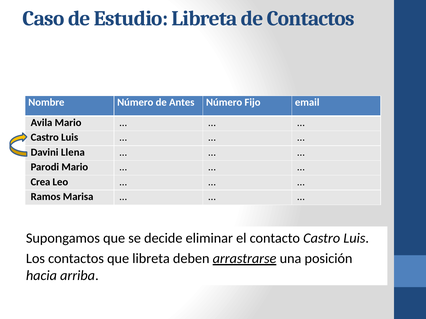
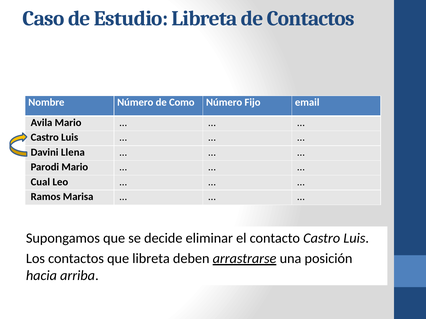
Antes: Antes -> Como (182, 103)
Crea: Crea -> Cual (40, 182)
